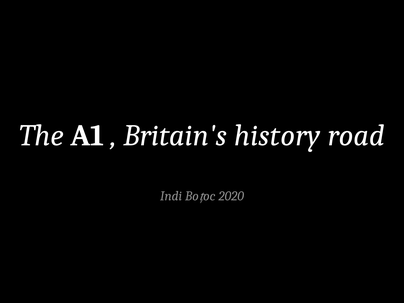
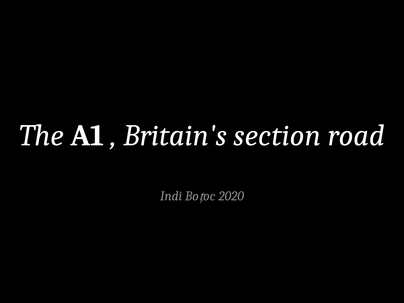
history: history -> section (277, 136)
